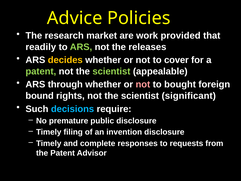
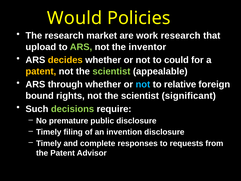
Advice: Advice -> Would (75, 18)
work provided: provided -> research (181, 36)
readily: readily -> upload (41, 47)
releases: releases -> inventor (147, 47)
cover: cover -> could (176, 60)
patent colour: light green -> yellow (41, 71)
not colour: pink -> light blue (143, 84)
bought: bought -> relative (180, 84)
decisions colour: light blue -> light green (73, 109)
